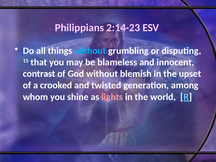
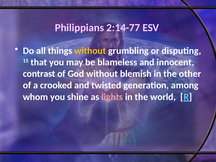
2:14-23: 2:14-23 -> 2:14-77 (123, 28)
without colour: light blue -> yellow (90, 51)
upset: upset -> other (190, 74)
